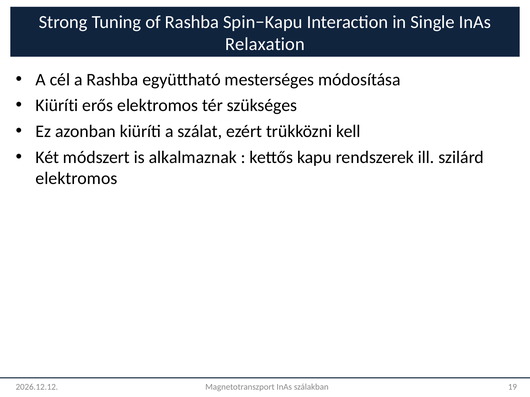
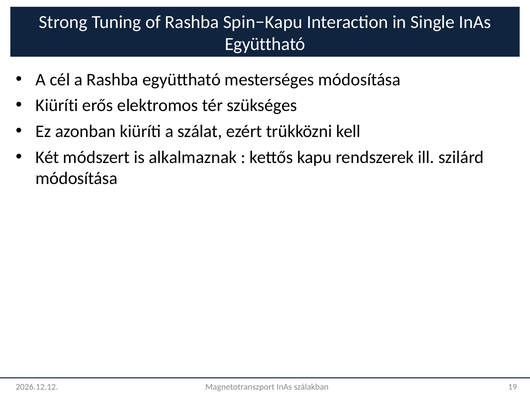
Relaxation: Relaxation -> Együttható (265, 44)
elektromos: elektromos -> módosítása (77, 179)
